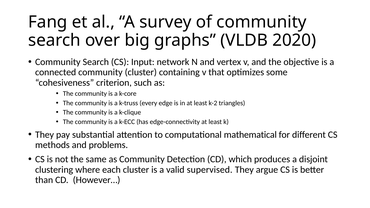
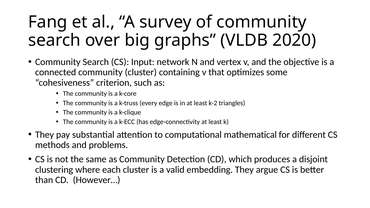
supervised: supervised -> embedding (210, 170)
